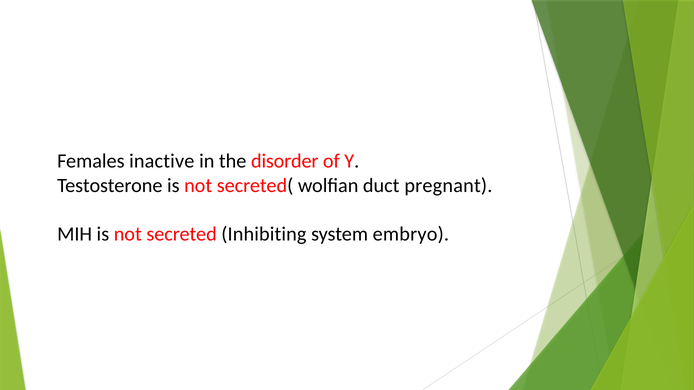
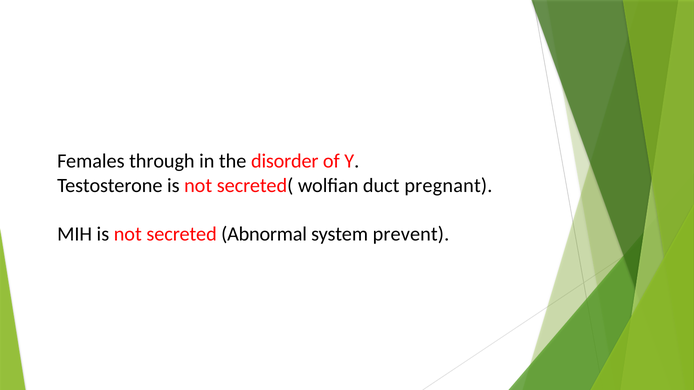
inactive: inactive -> through (162, 161)
Inhibiting: Inhibiting -> Abnormal (264, 234)
embryo: embryo -> prevent (411, 234)
